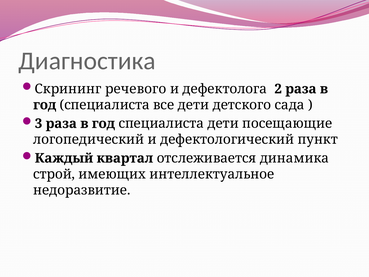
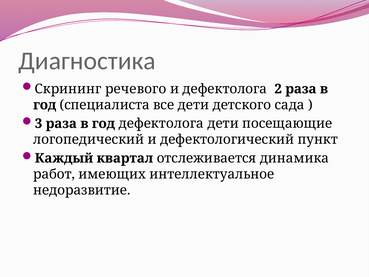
специалиста: специалиста -> дефектолога (161, 123)
строй: строй -> работ (54, 174)
